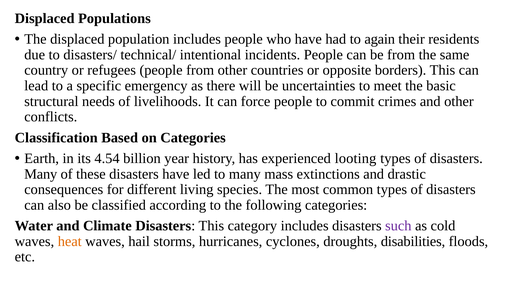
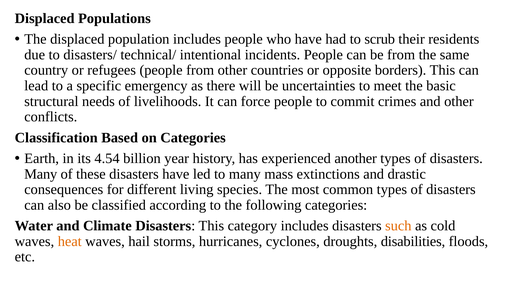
again: again -> scrub (380, 39)
looting: looting -> another (356, 159)
such colour: purple -> orange (398, 226)
